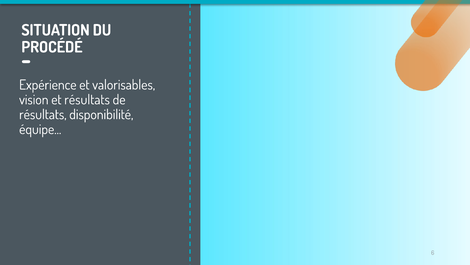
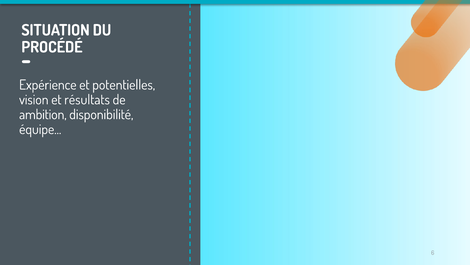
valorisables: valorisables -> potentielles (124, 85)
résultats: résultats -> ambition (43, 114)
